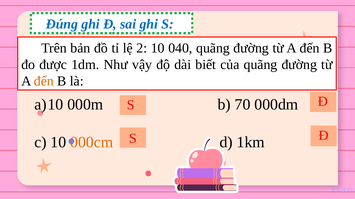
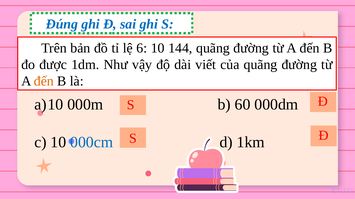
2: 2 -> 6 (142, 48)
040: 040 -> 144 (180, 48)
biết: biết -> viết (206, 65)
70: 70 -> 60 (243, 105)
000cm colour: orange -> blue (92, 143)
